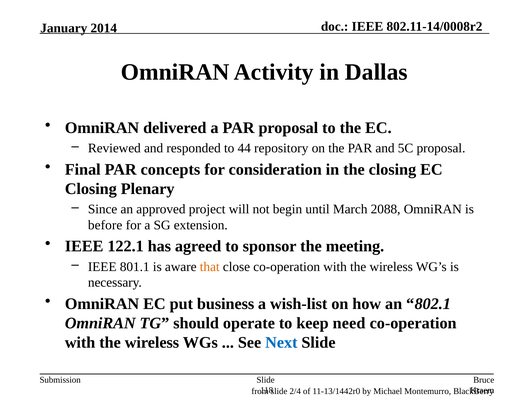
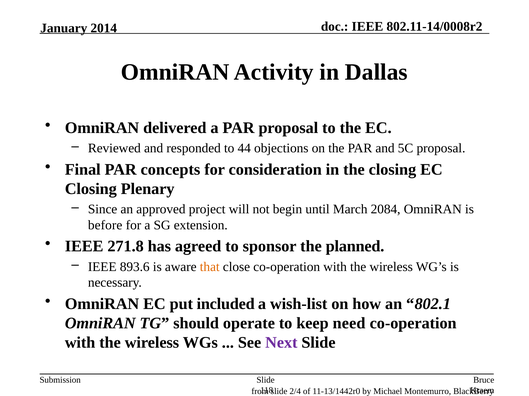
repository: repository -> objections (281, 148)
2088: 2088 -> 2084 (386, 210)
122.1: 122.1 -> 271.8 (126, 247)
meeting: meeting -> planned (355, 247)
801.1: 801.1 -> 893.6 (135, 267)
business: business -> included (226, 304)
Next colour: blue -> purple (281, 343)
